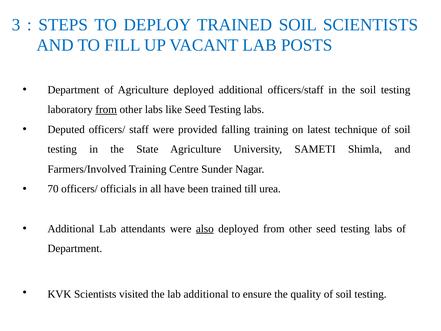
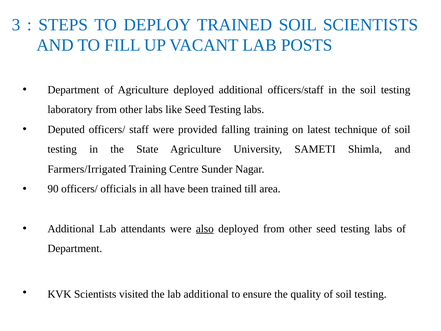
from underline: present -> none (106, 109)
Farmers/Involved: Farmers/Involved -> Farmers/Irrigated (87, 169)
70: 70 -> 90 (53, 189)
urea: urea -> area (270, 189)
